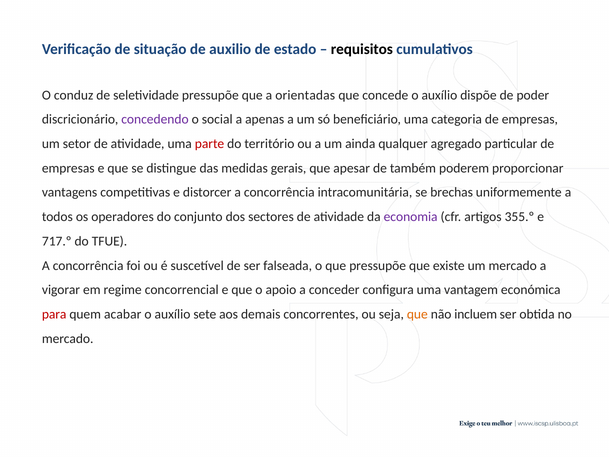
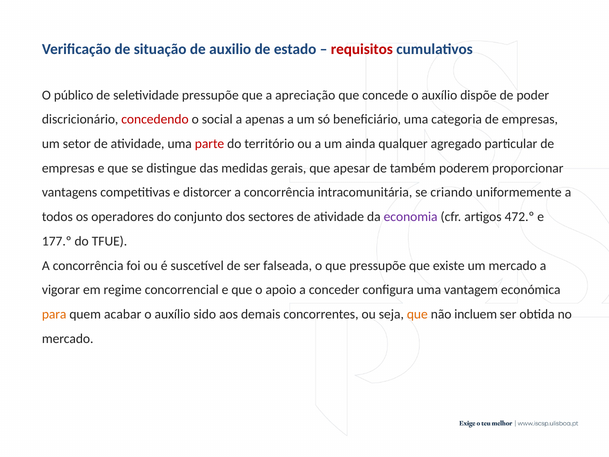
requisitos colour: black -> red (362, 49)
conduz: conduz -> público (74, 95)
orientadas: orientadas -> apreciação (305, 95)
concedendo colour: purple -> red (155, 119)
brechas: brechas -> criando (451, 192)
355.º: 355.º -> 472.º (519, 217)
717.º: 717.º -> 177.º (57, 241)
para colour: red -> orange (54, 314)
sete: sete -> sido (205, 314)
